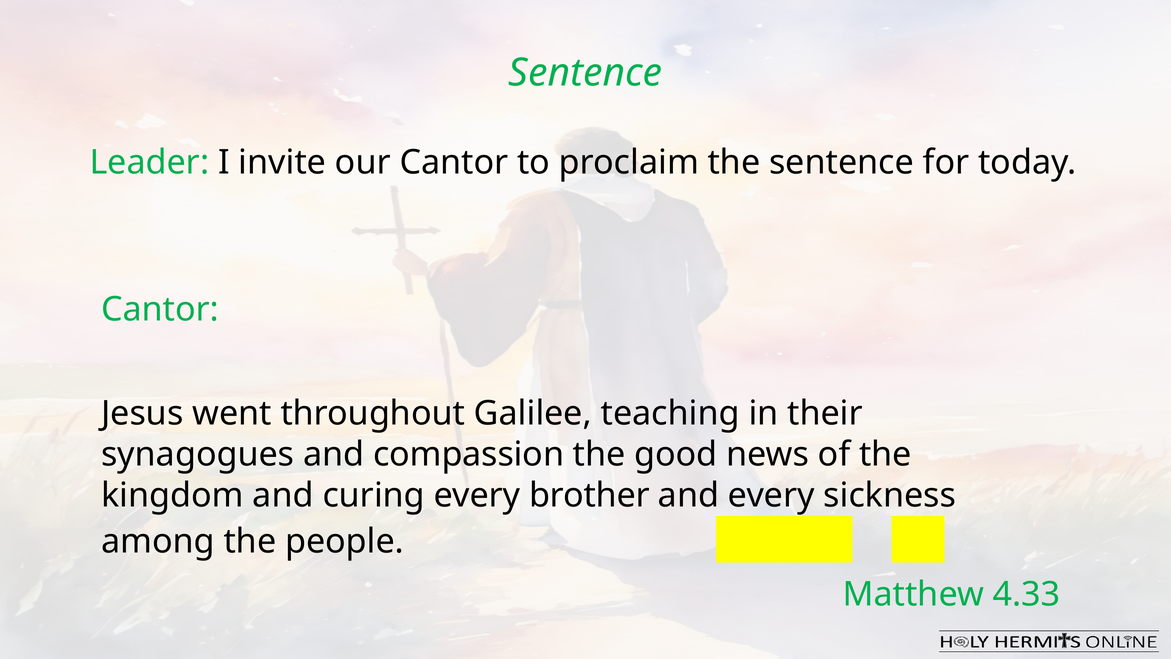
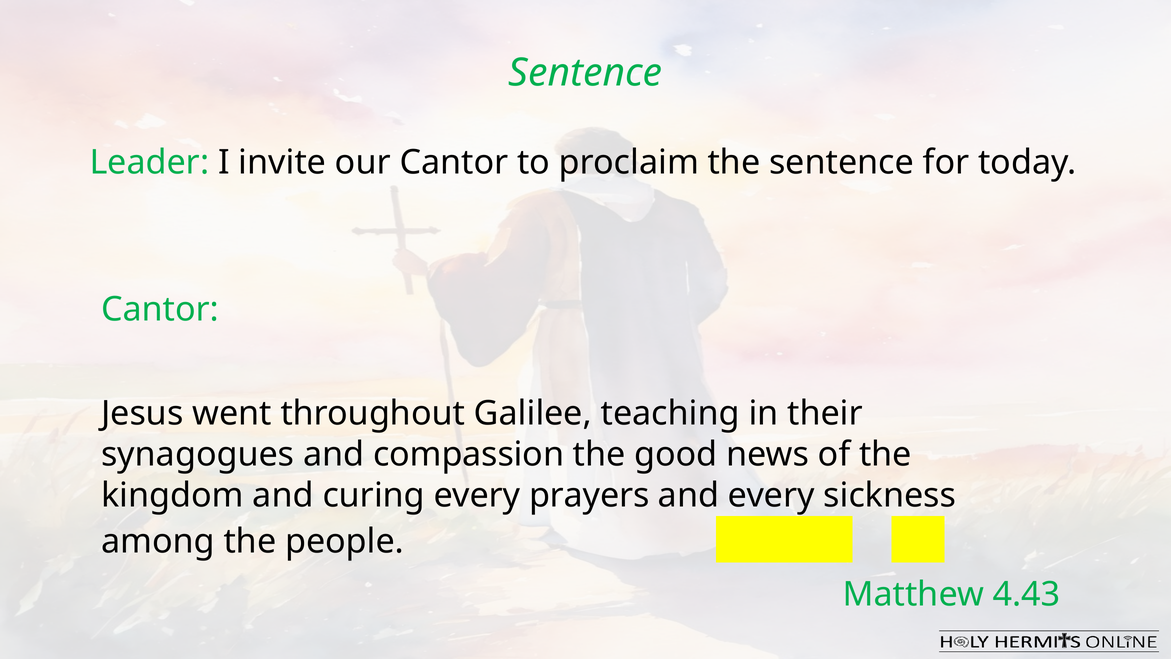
brother: brother -> prayers (589, 495)
4.33: 4.33 -> 4.43 (1027, 594)
